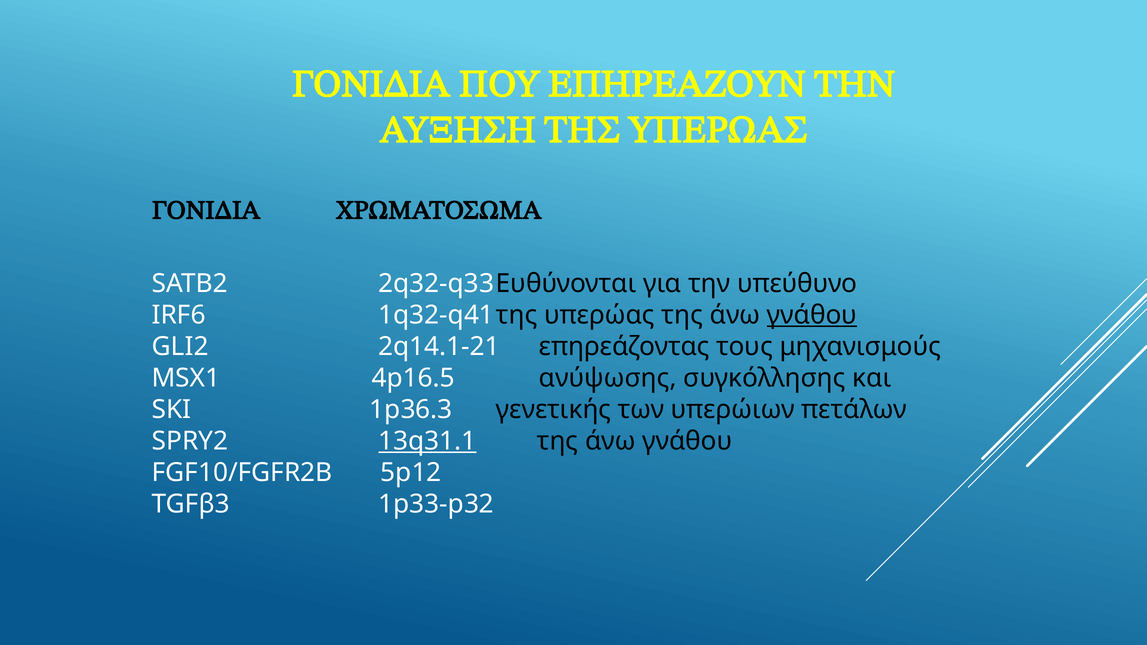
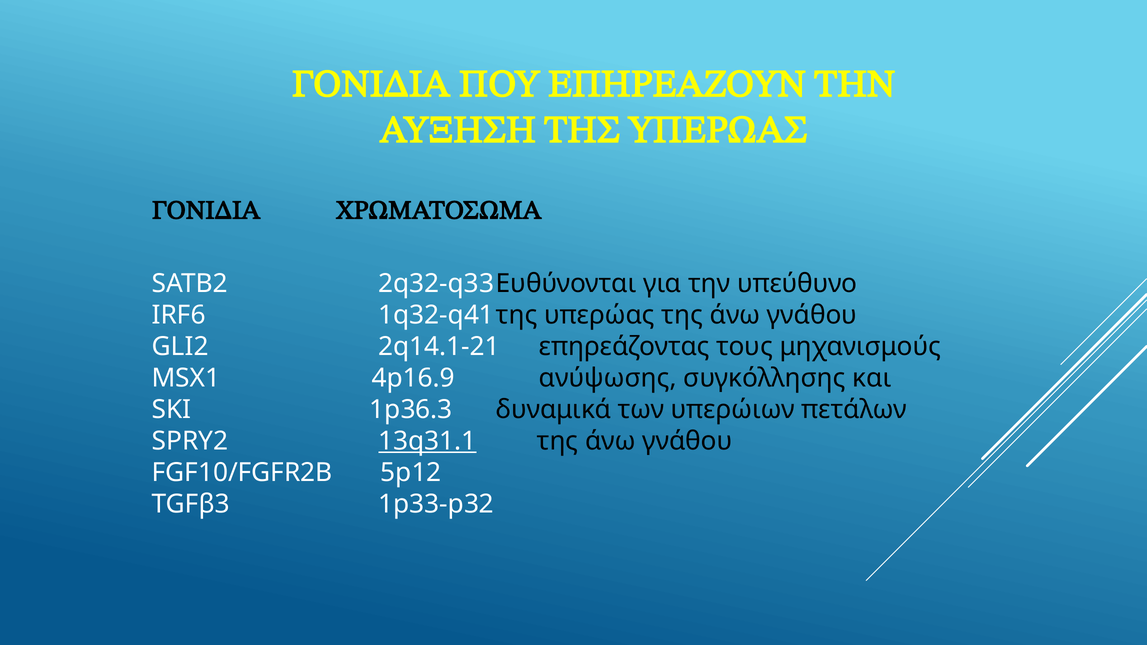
γνάθου underline: present -> none (812, 315)
4p16.5: 4p16.5 -> 4p16.9 (413, 378)
γενετικής: γενετικής -> δυναμικά (554, 410)
